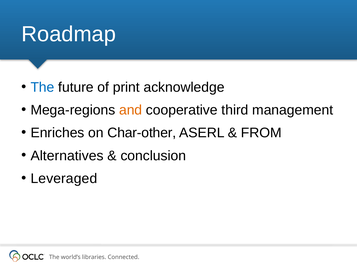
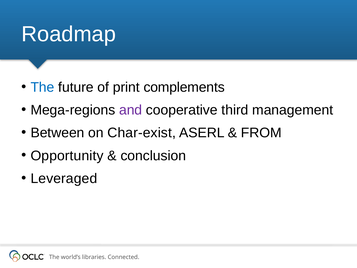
acknowledge: acknowledge -> complements (184, 87)
and colour: orange -> purple (131, 110)
Enriches: Enriches -> Between (57, 133)
Char-other: Char-other -> Char-exist (142, 133)
Alternatives: Alternatives -> Opportunity (67, 156)
